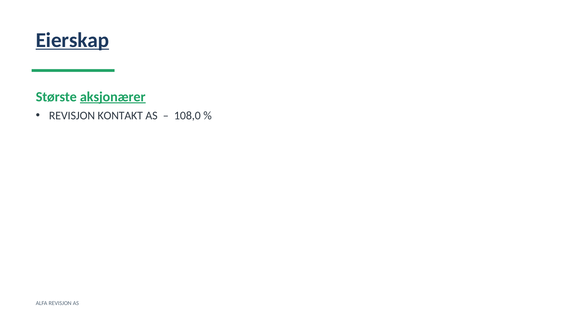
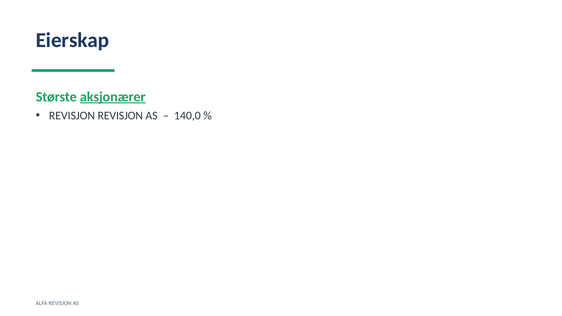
Eierskap underline: present -> none (72, 40)
REVISJON KONTAKT: KONTAKT -> REVISJON (120, 116)
108,0: 108,0 -> 140,0 (187, 116)
